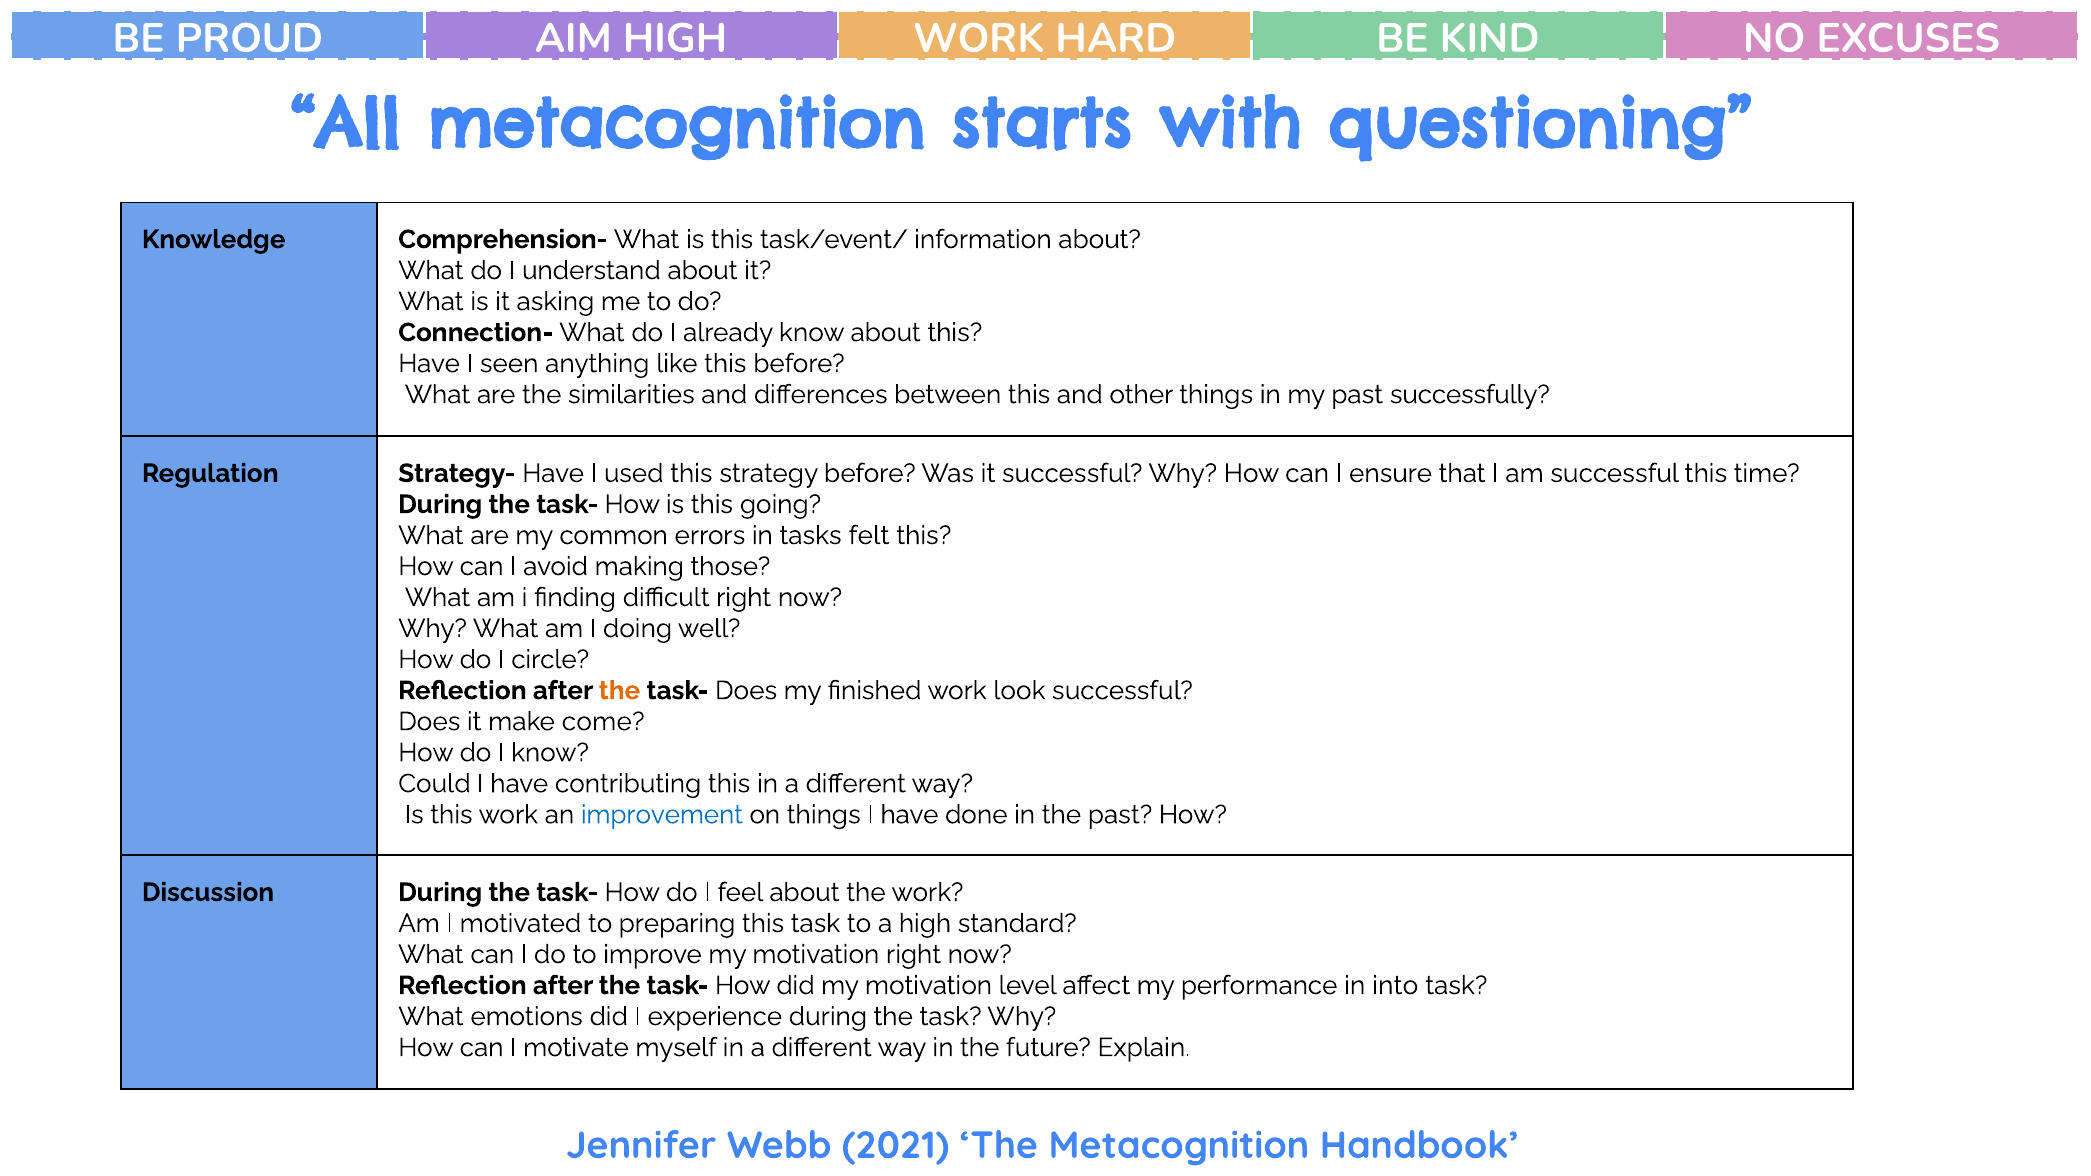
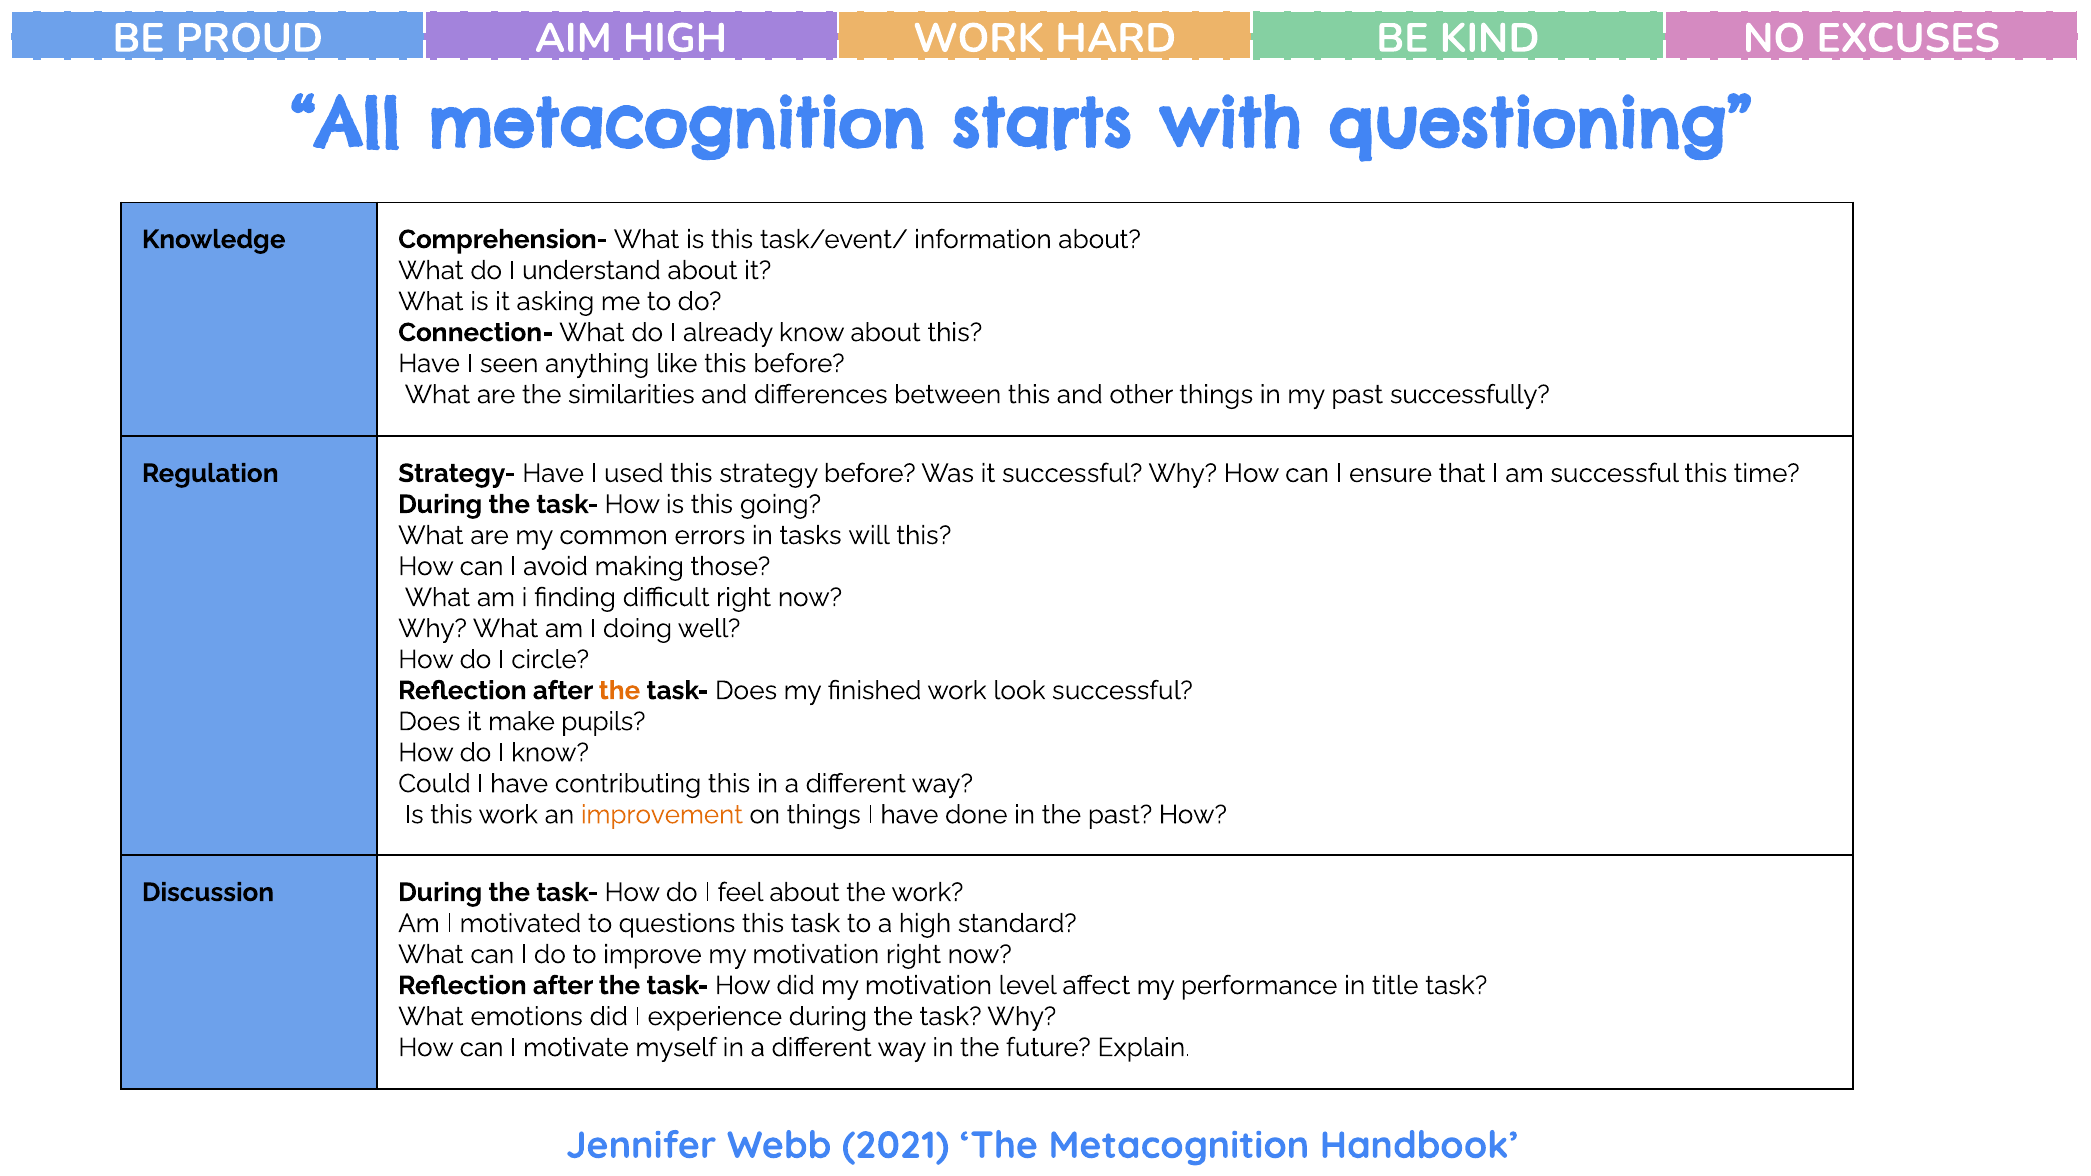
felt: felt -> will (869, 536)
come: come -> pupils (603, 722)
improvement colour: blue -> orange (662, 815)
preparing: preparing -> questions (677, 924)
into: into -> title (1395, 986)
